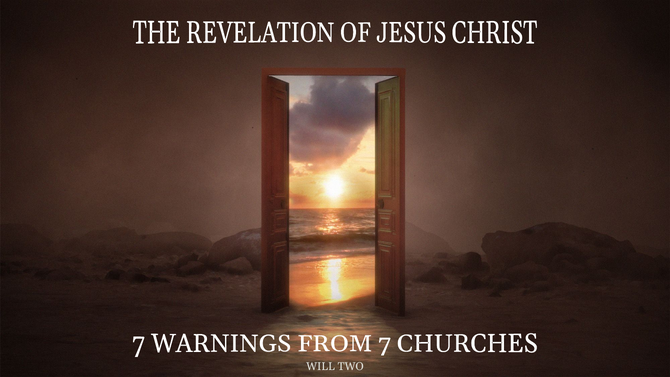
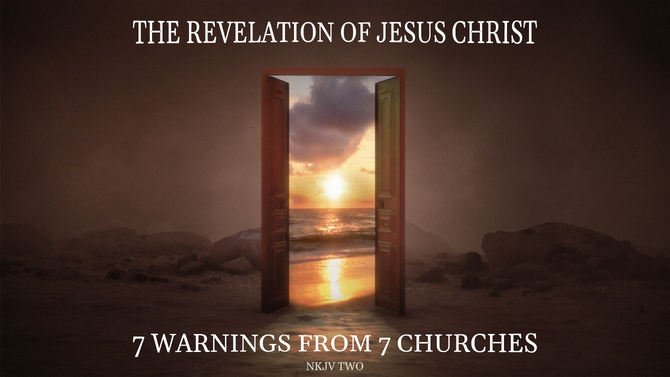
WILL: WILL -> NKJV (321, 367)
